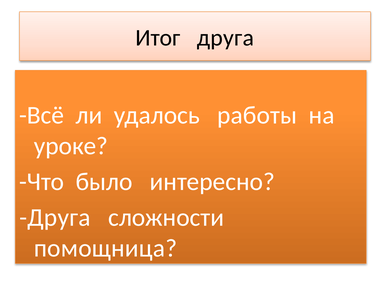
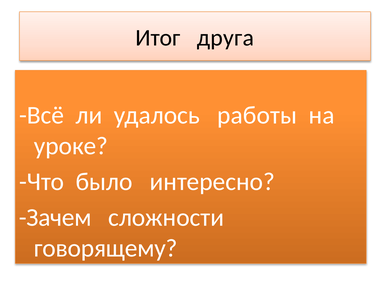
Друга: Друга -> Зачем (55, 217)
помощница: помощница -> говорящему (106, 248)
